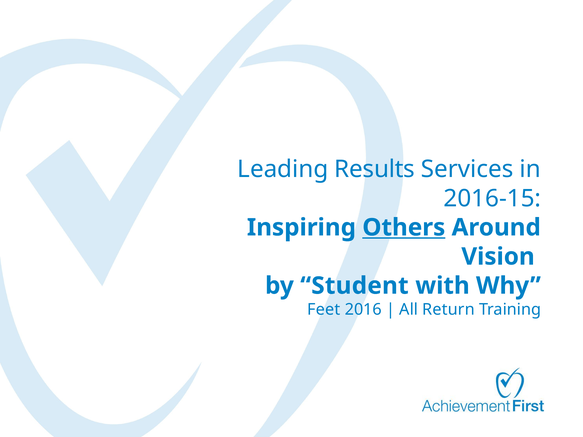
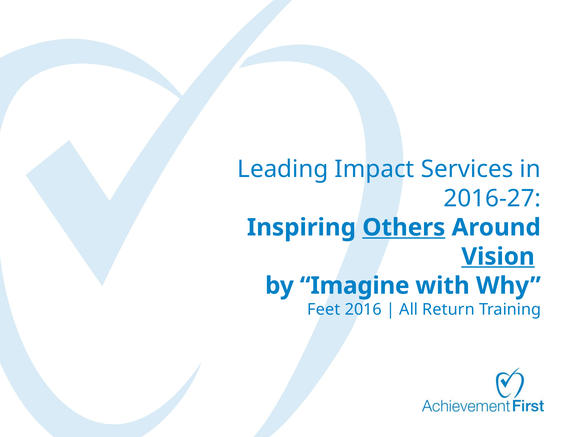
Results: Results -> Impact (375, 169)
2016-15: 2016-15 -> 2016-27 (492, 198)
Vision underline: none -> present (498, 257)
Student: Student -> Imagine (355, 286)
